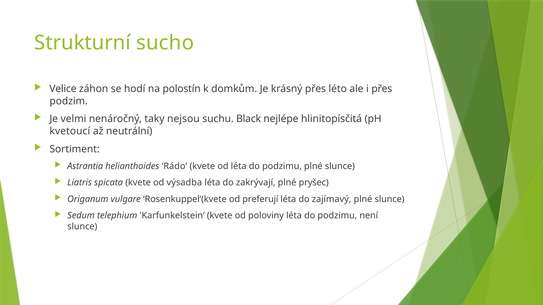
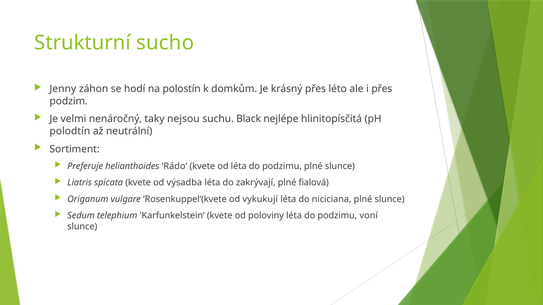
Velice: Velice -> Jenny (63, 89)
kvetoucí: kvetoucí -> polodtín (70, 131)
Astrantia: Astrantia -> Preferuje (85, 166)
pryšec: pryšec -> fialová (314, 183)
preferují: preferují -> vykukují (260, 199)
zajímavý: zajímavý -> niciciana (332, 199)
není: není -> voní (369, 216)
